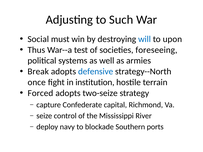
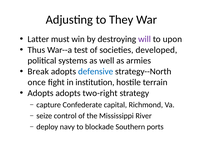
Such: Such -> They (121, 20)
Social: Social -> Latter (38, 39)
will colour: blue -> purple (145, 39)
foreseeing: foreseeing -> developed (156, 50)
Forced: Forced -> Adopts (40, 93)
two-seize: two-seize -> two-right (100, 93)
